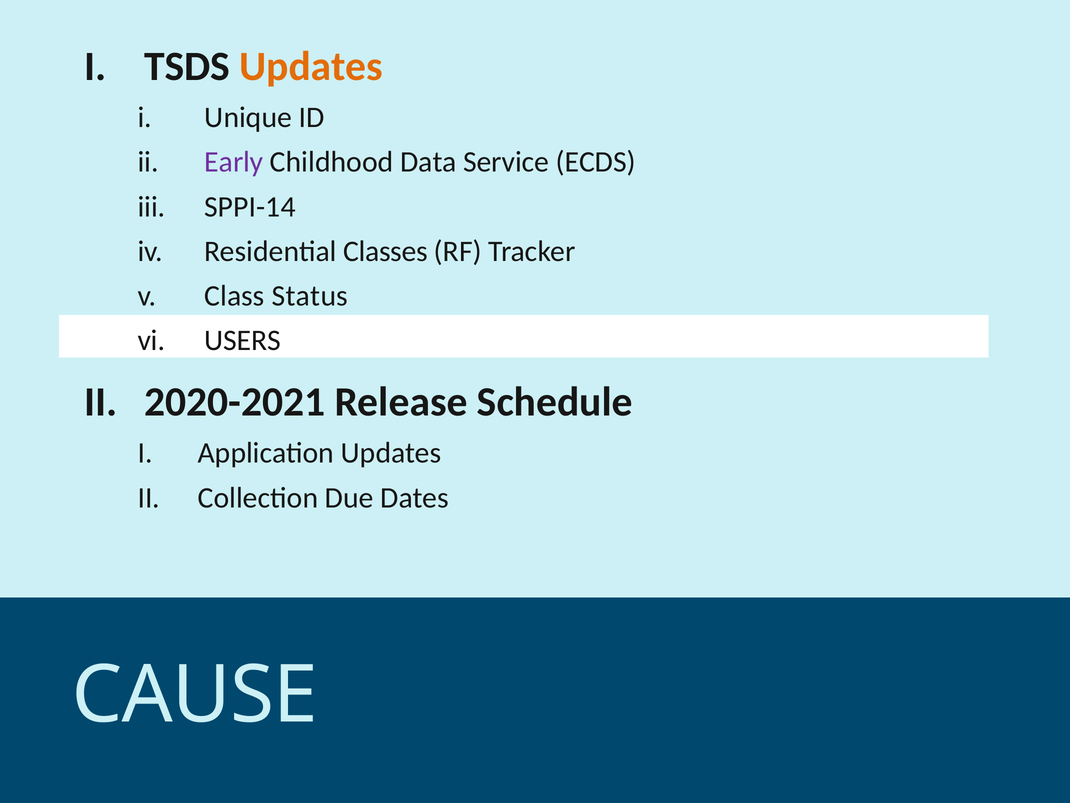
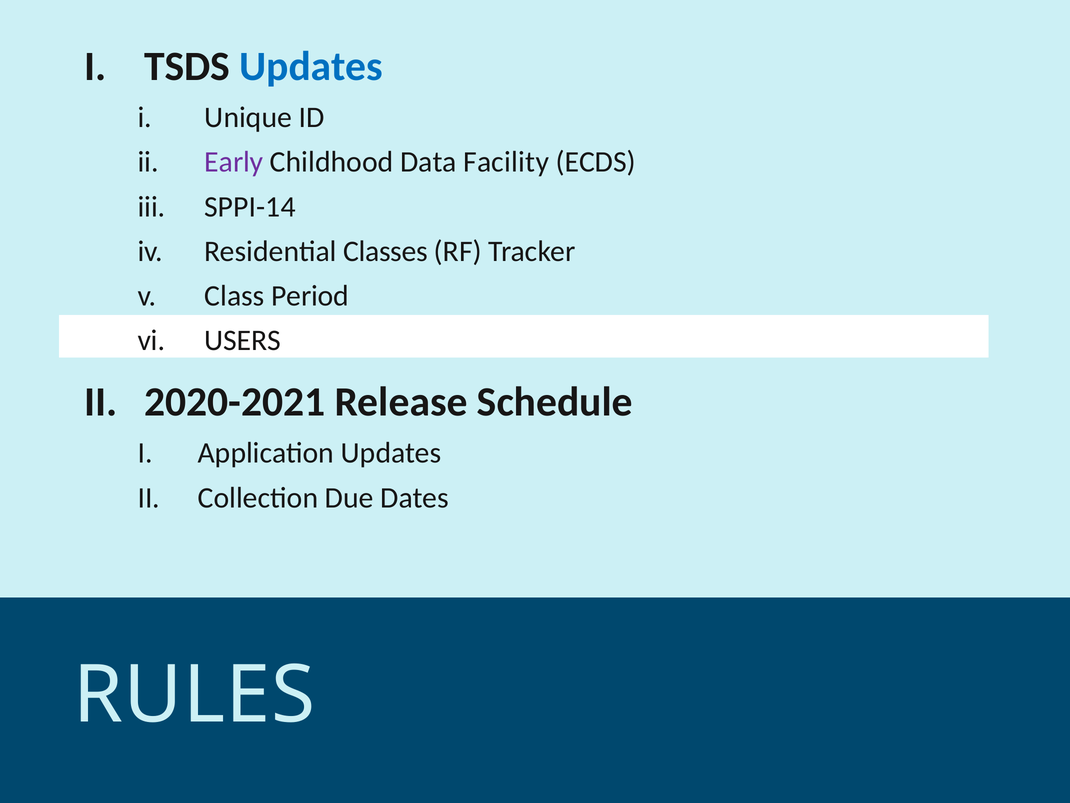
Updates colour: orange -> blue (311, 66)
Service: Service -> Facility (506, 162)
Status: Status -> Period (310, 296)
CAUSE: CAUSE -> RULES (194, 695)
